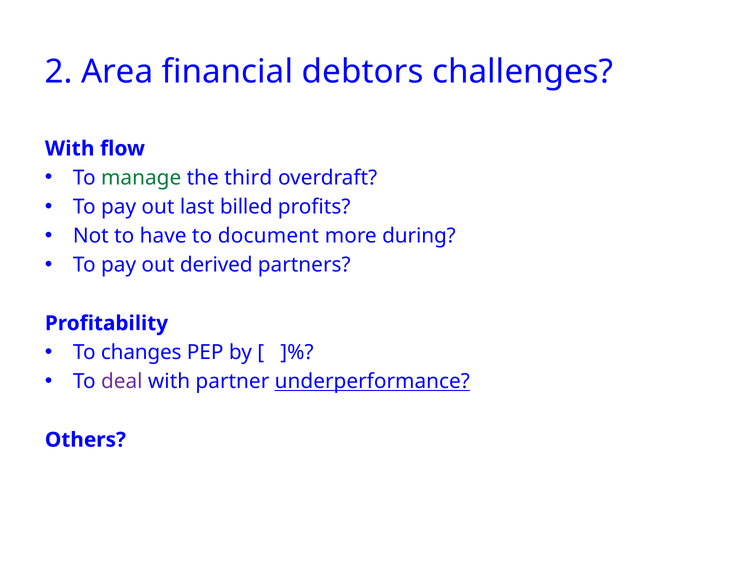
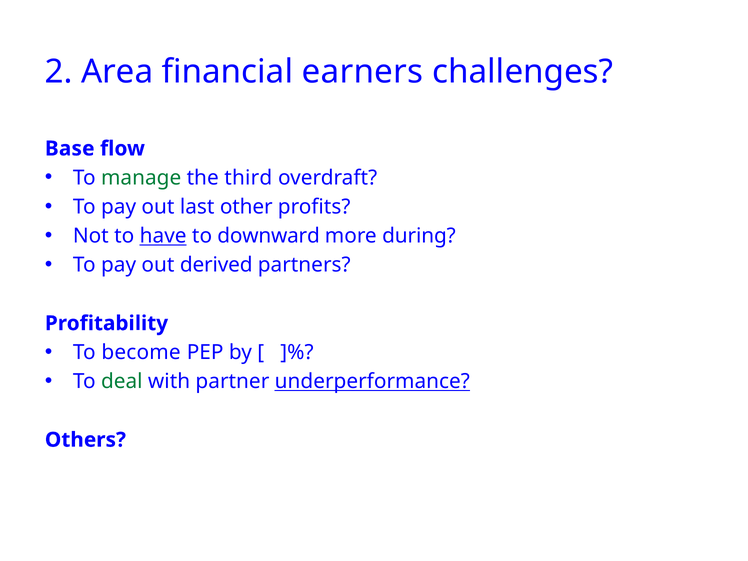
debtors: debtors -> earners (363, 72)
With: With -> Base (70, 149)
billed: billed -> other (246, 207)
have underline: none -> present (163, 236)
document: document -> downward (269, 236)
changes: changes -> become (141, 352)
deal colour: purple -> green (122, 382)
